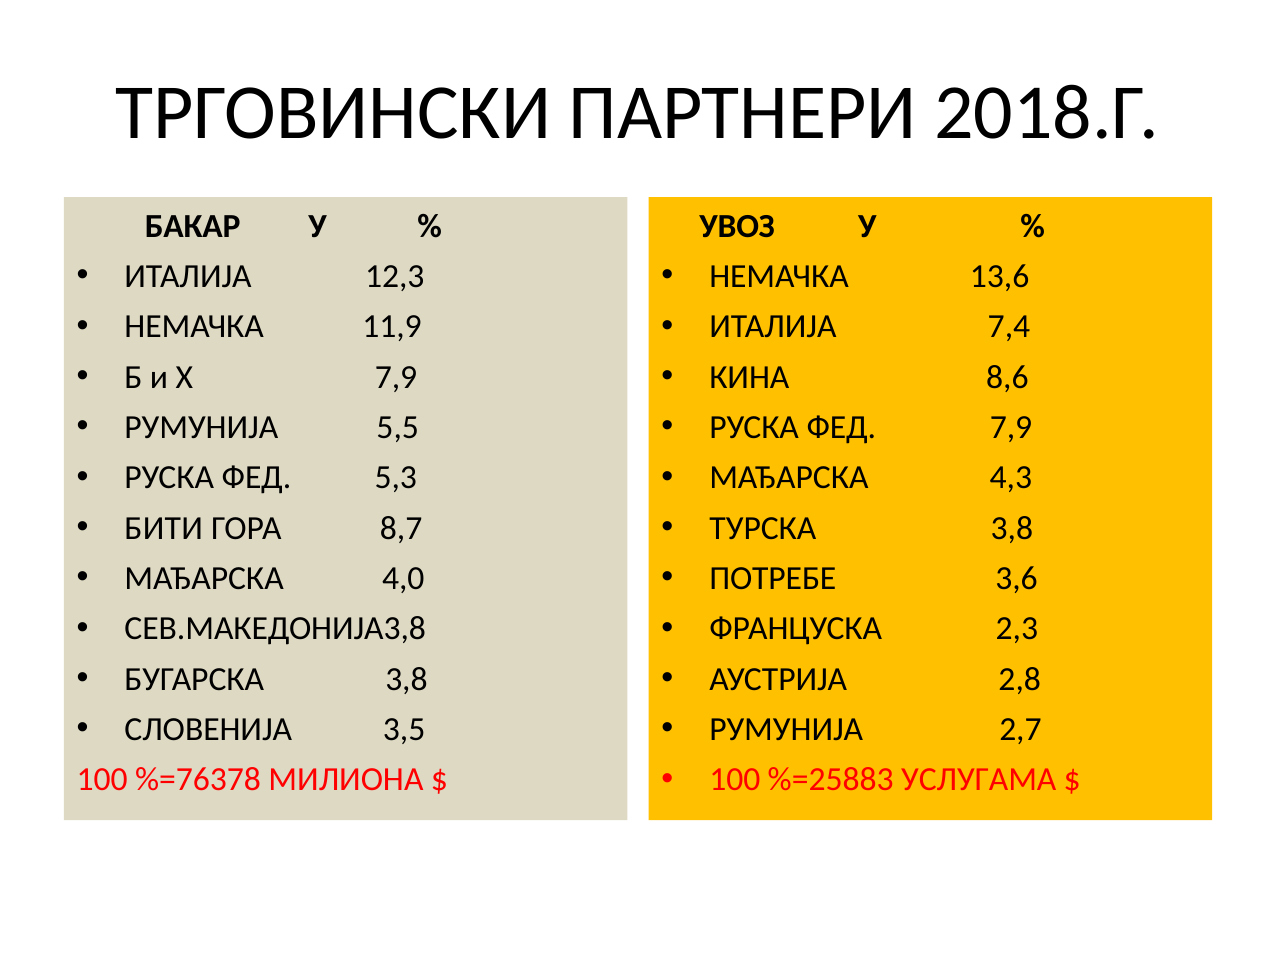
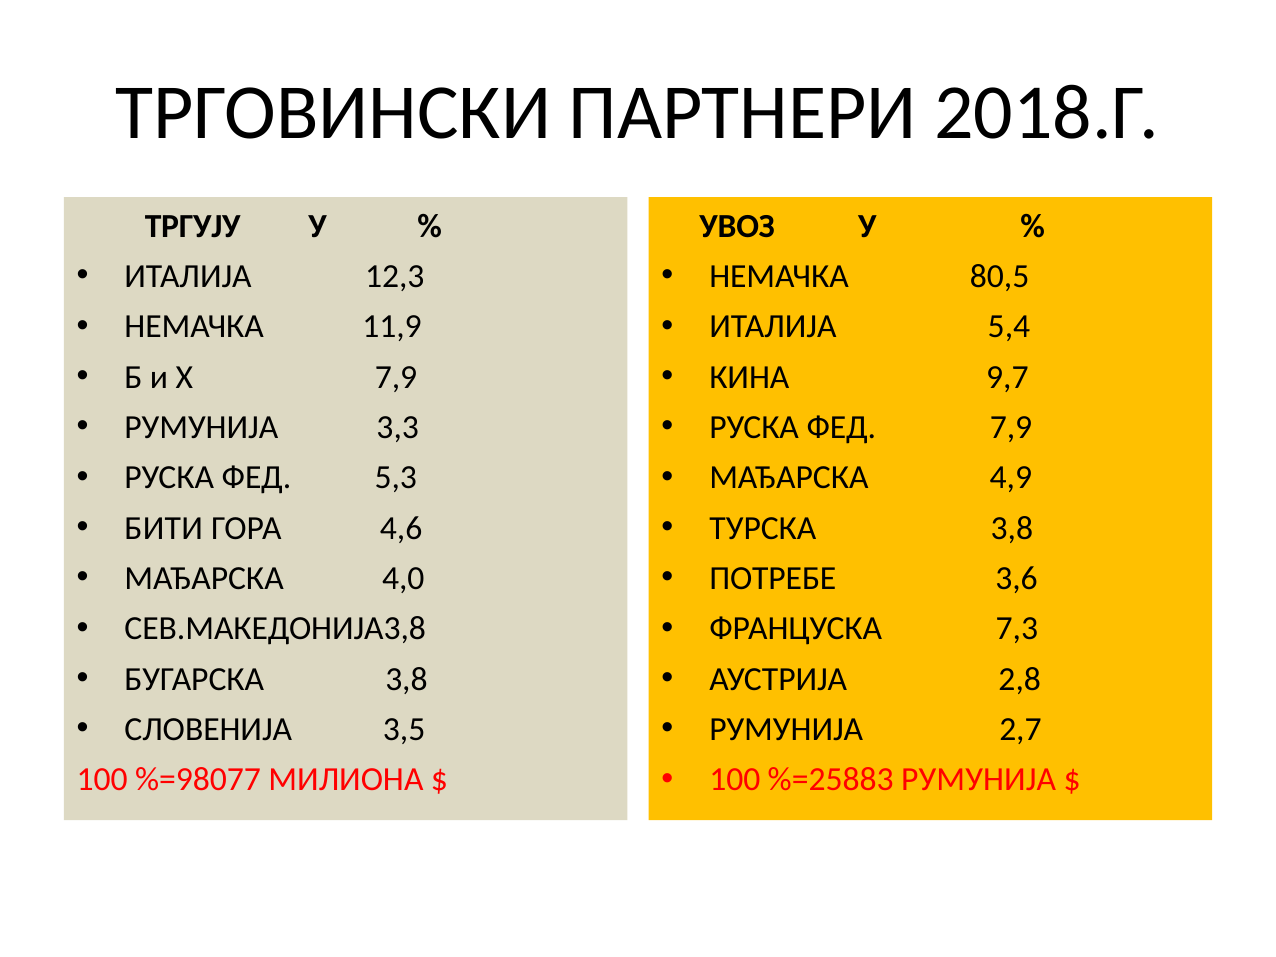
БАКАР: БАКАР -> ТРГУЈУ (193, 226)
13,6: 13,6 -> 80,5 (1000, 276)
7,4: 7,4 -> 5,4 (1009, 327)
8,6: 8,6 -> 9,7 (1007, 377)
5,5: 5,5 -> 3,3 (398, 427)
4,3: 4,3 -> 4,9 (1011, 478)
8,7: 8,7 -> 4,6 (401, 528)
2,3: 2,3 -> 7,3 (1017, 629)
%=25883 УСЛУГАМА: УСЛУГАМА -> РУМУНИЈА (979, 780)
%=76378: %=76378 -> %=98077 (198, 780)
